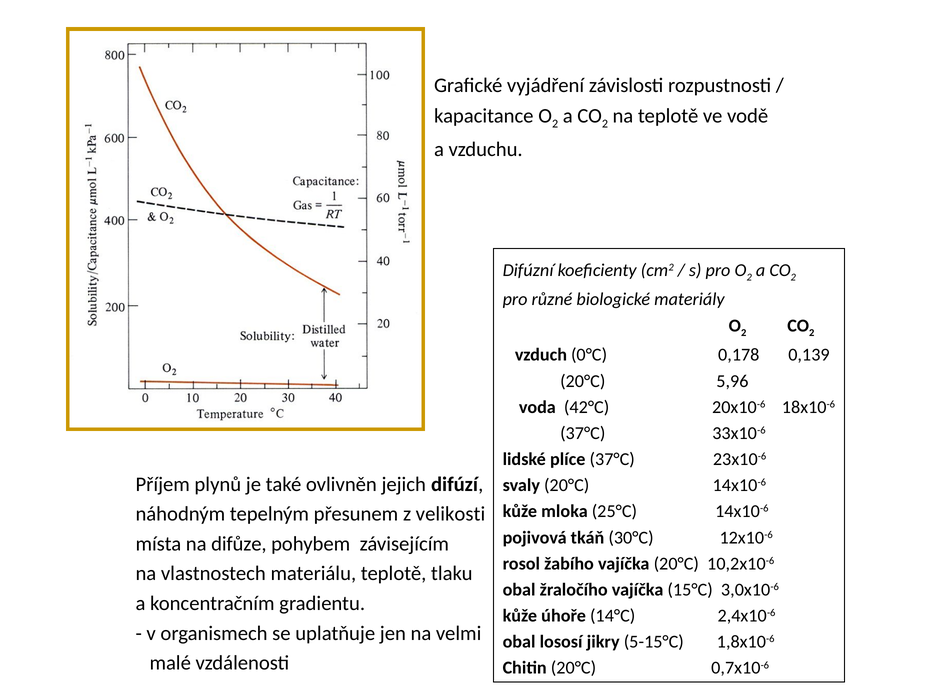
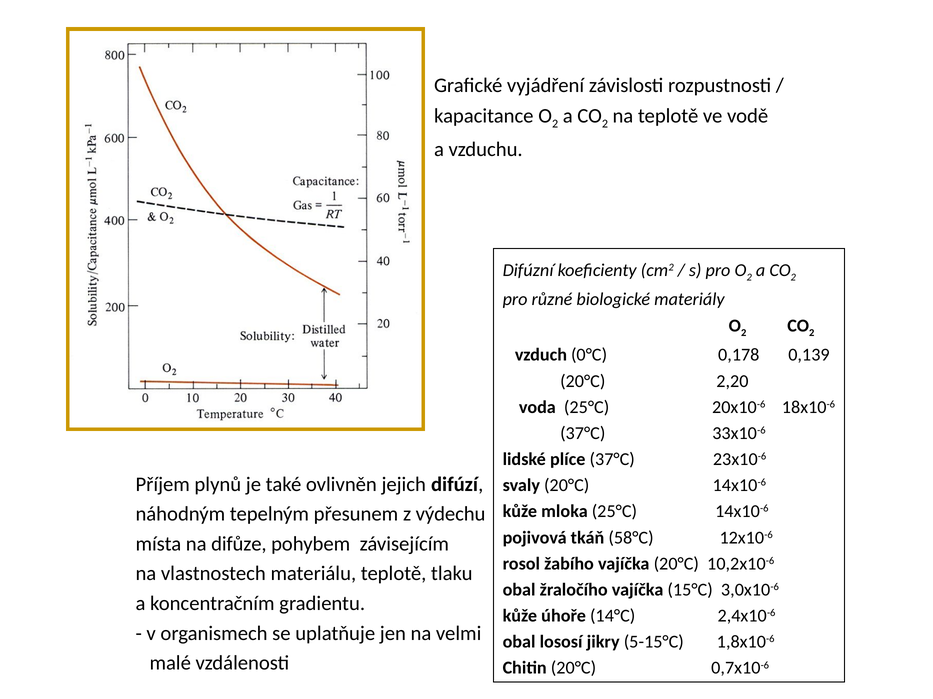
5,96: 5,96 -> 2,20 (732, 381)
voda 42°C: 42°C -> 25°C (587, 408)
velikosti: velikosti -> výdechu (451, 515)
30°C: 30°C -> 58°C (631, 538)
